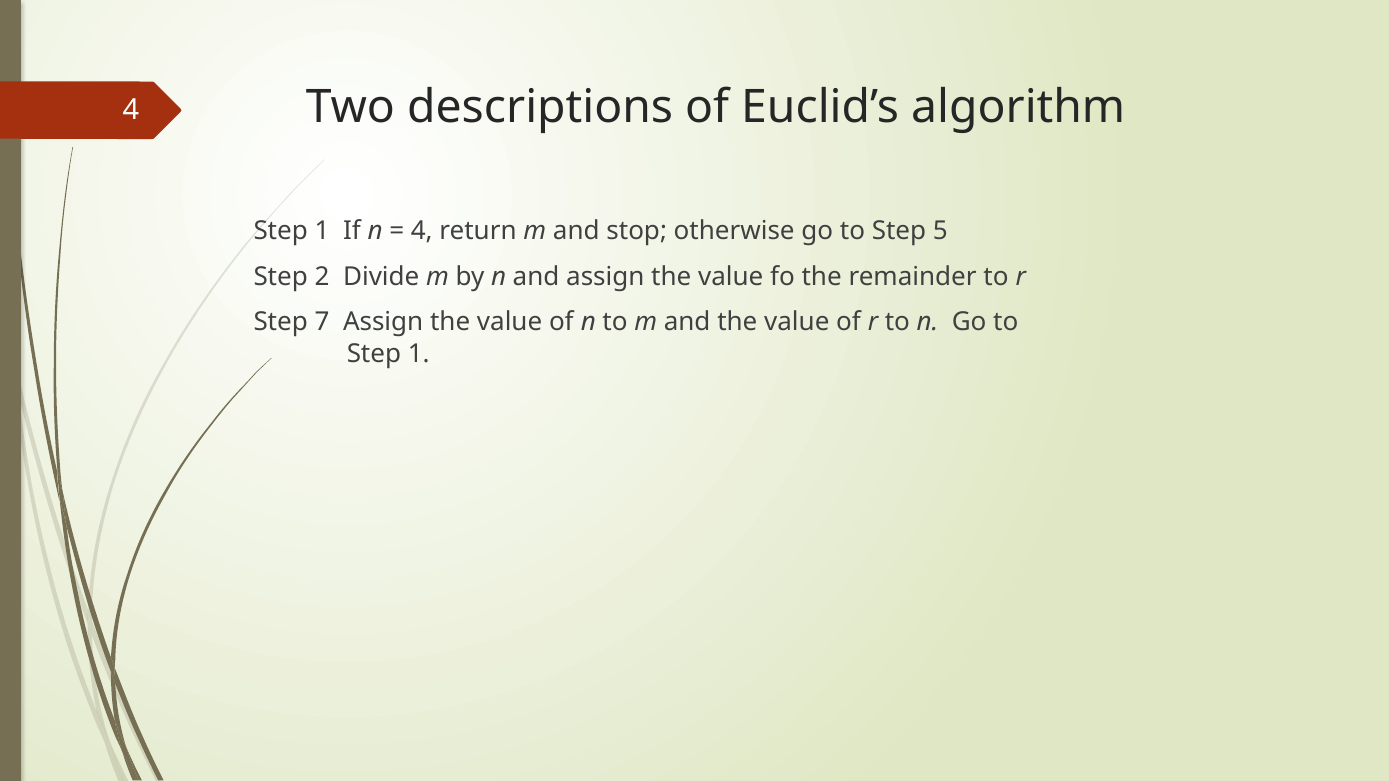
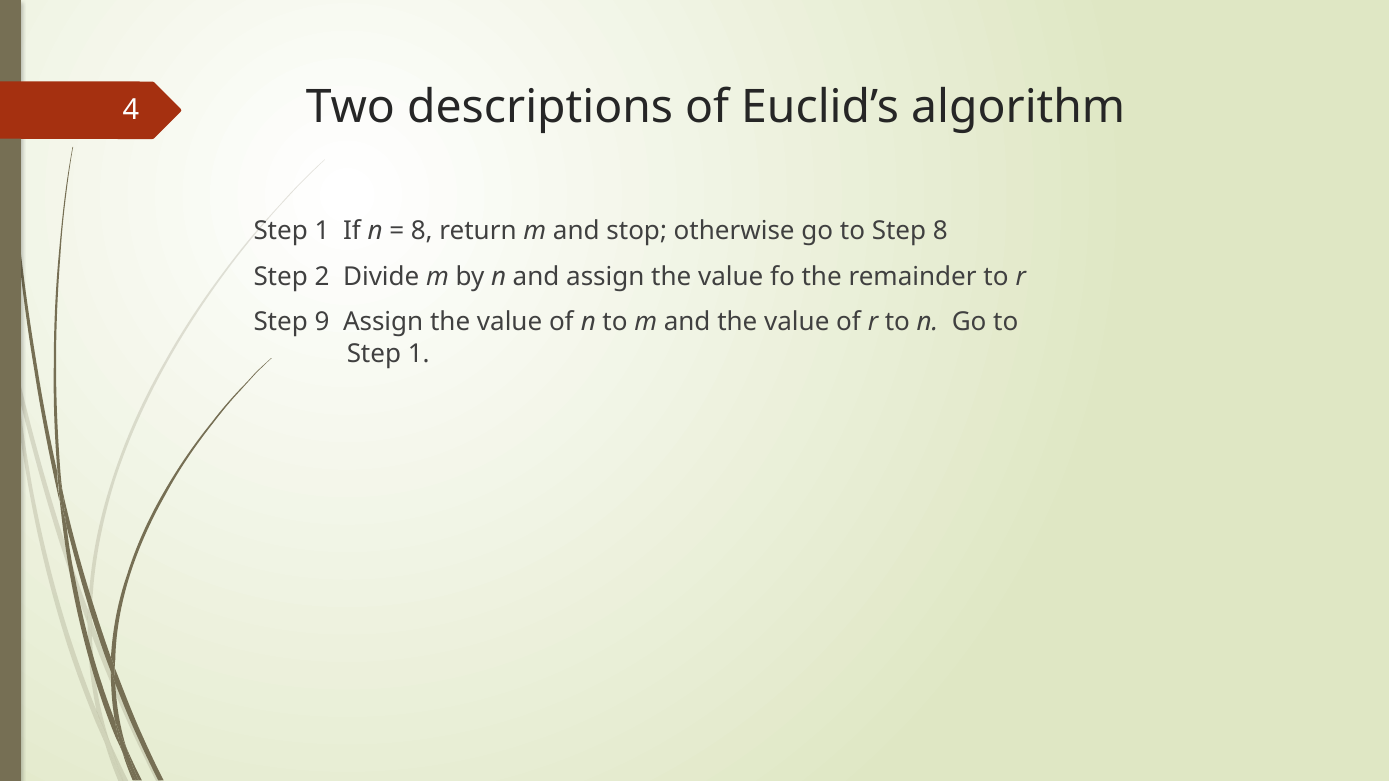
4: 4 -> 8 (422, 231)
Step 5: 5 -> 8 (940, 231)
7: 7 -> 9 (322, 322)
